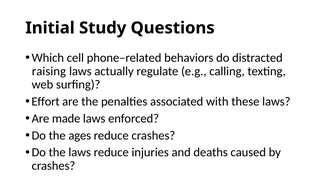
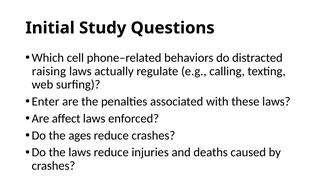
Effort: Effort -> Enter (45, 102)
made: made -> affect (66, 119)
